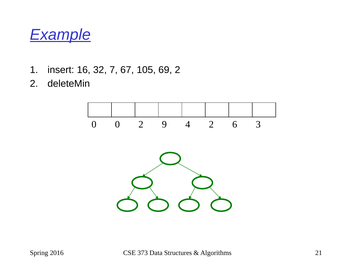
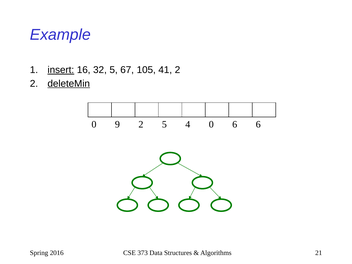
Example underline: present -> none (60, 35)
insert underline: none -> present (61, 70)
32 7: 7 -> 5 (114, 70)
69: 69 -> 41 (165, 70)
deleteMin underline: none -> present (69, 84)
0 0: 0 -> 9 (117, 124)
2 9: 9 -> 5 (164, 124)
4 2: 2 -> 0 (211, 124)
6 3: 3 -> 6 (258, 124)
